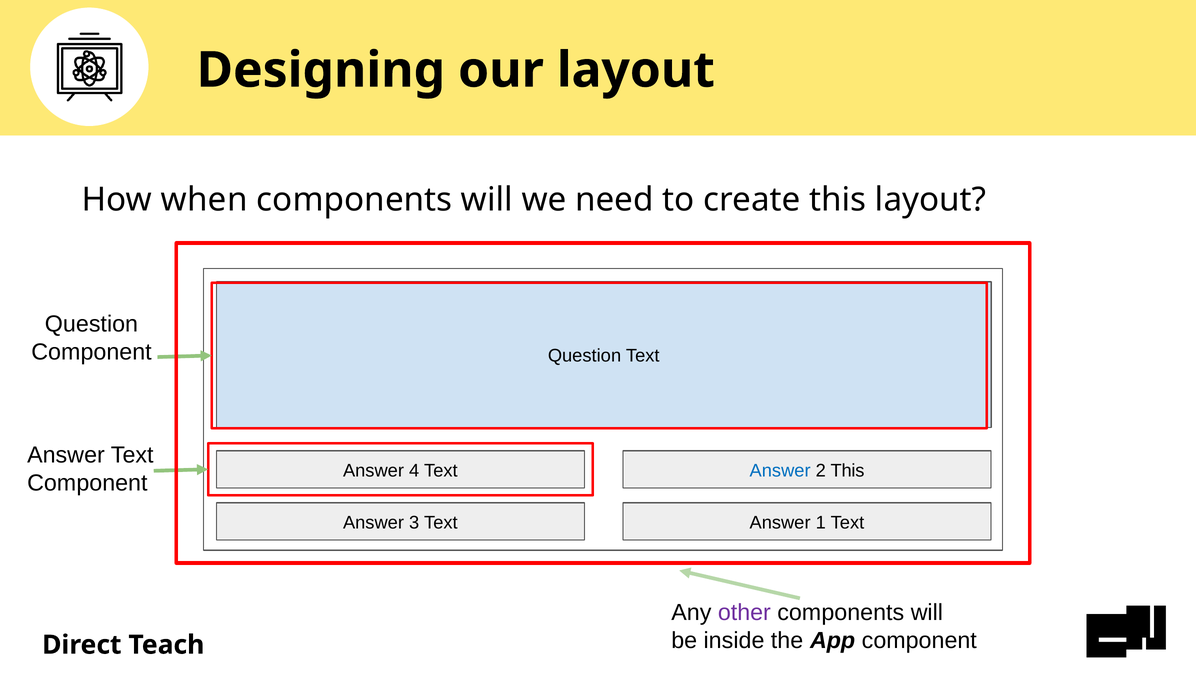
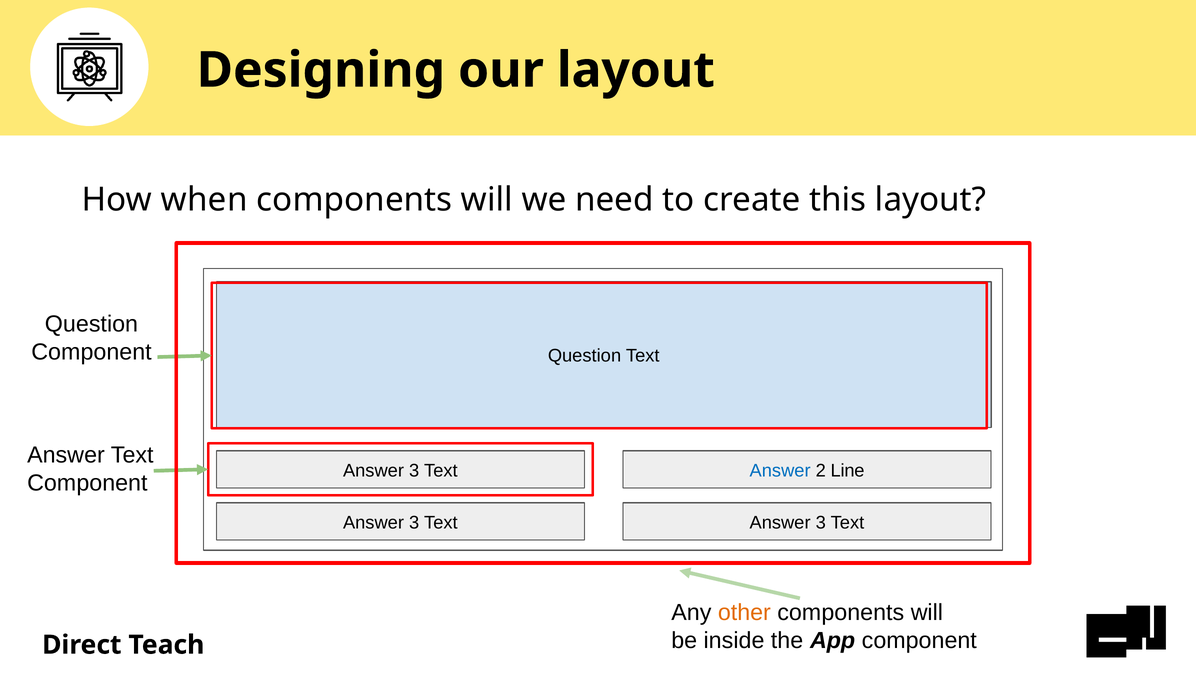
4: 4 -> 3 (414, 470)
2 This: This -> Line (848, 470)
1: 1 -> 3 (821, 522)
other colour: purple -> orange (744, 612)
